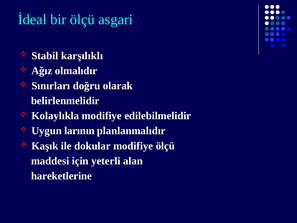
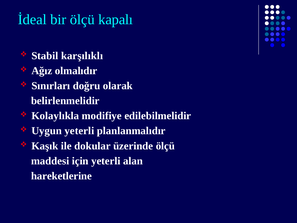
asgari: asgari -> kapalı (116, 20)
Uygun larının: larının -> yeterli (79, 131)
dokular modifiye: modifiye -> üzerinde (133, 146)
